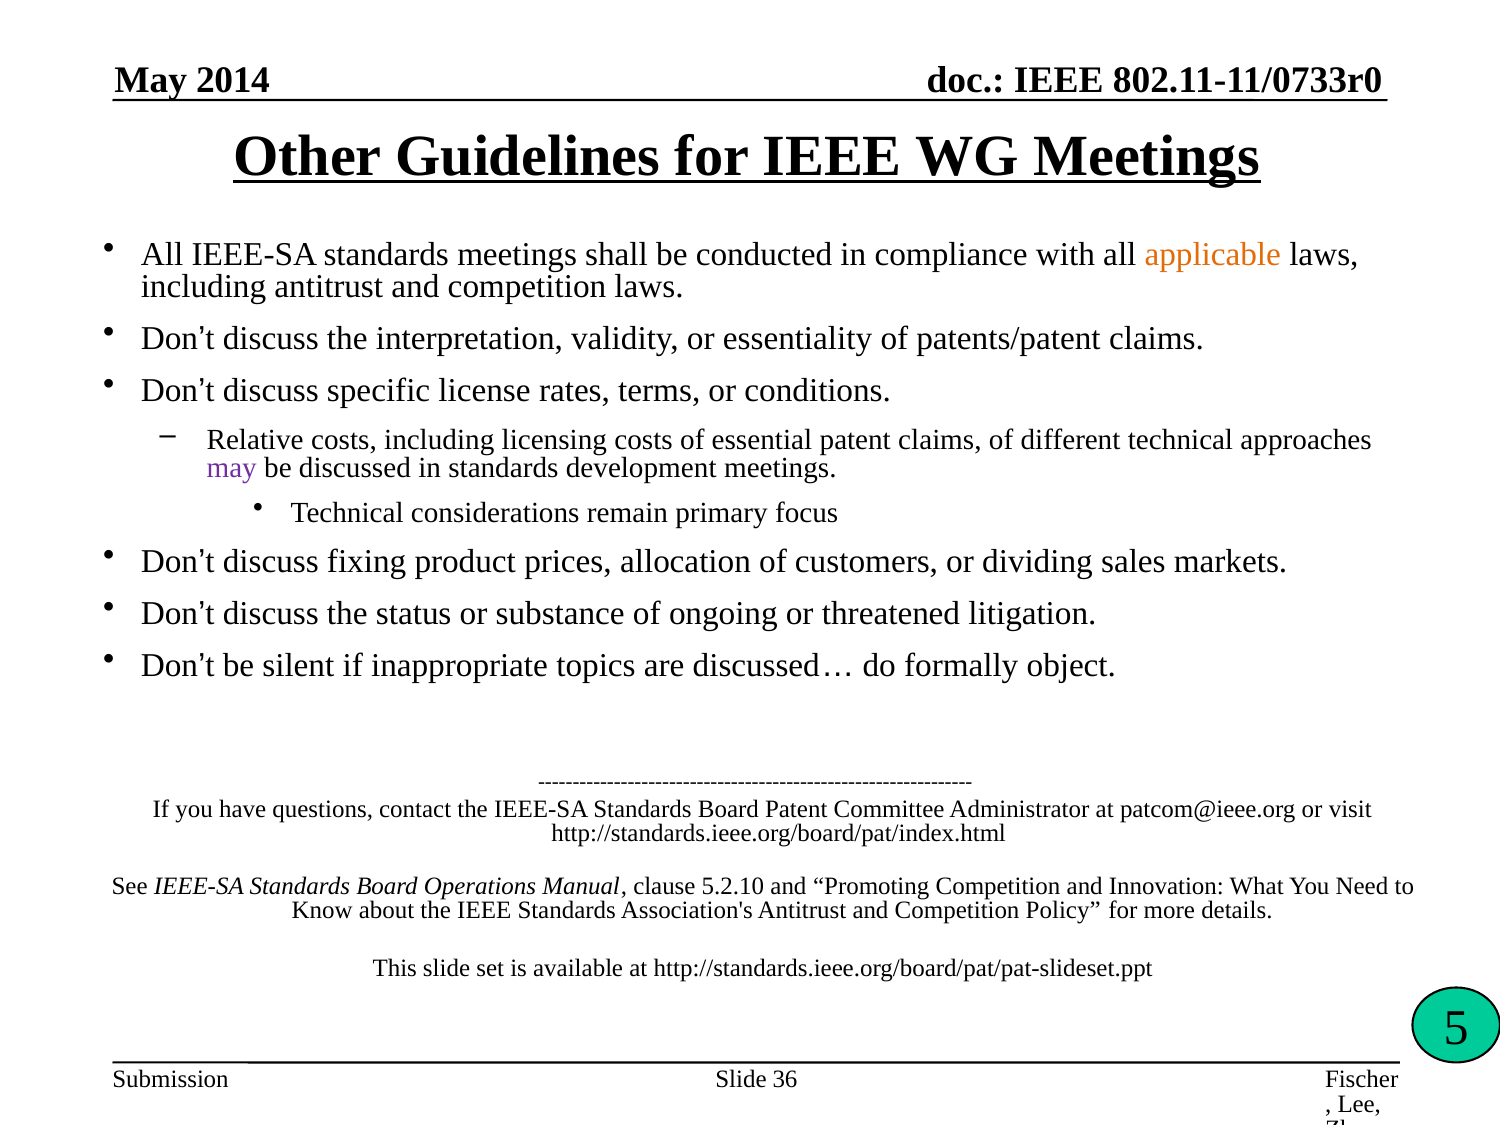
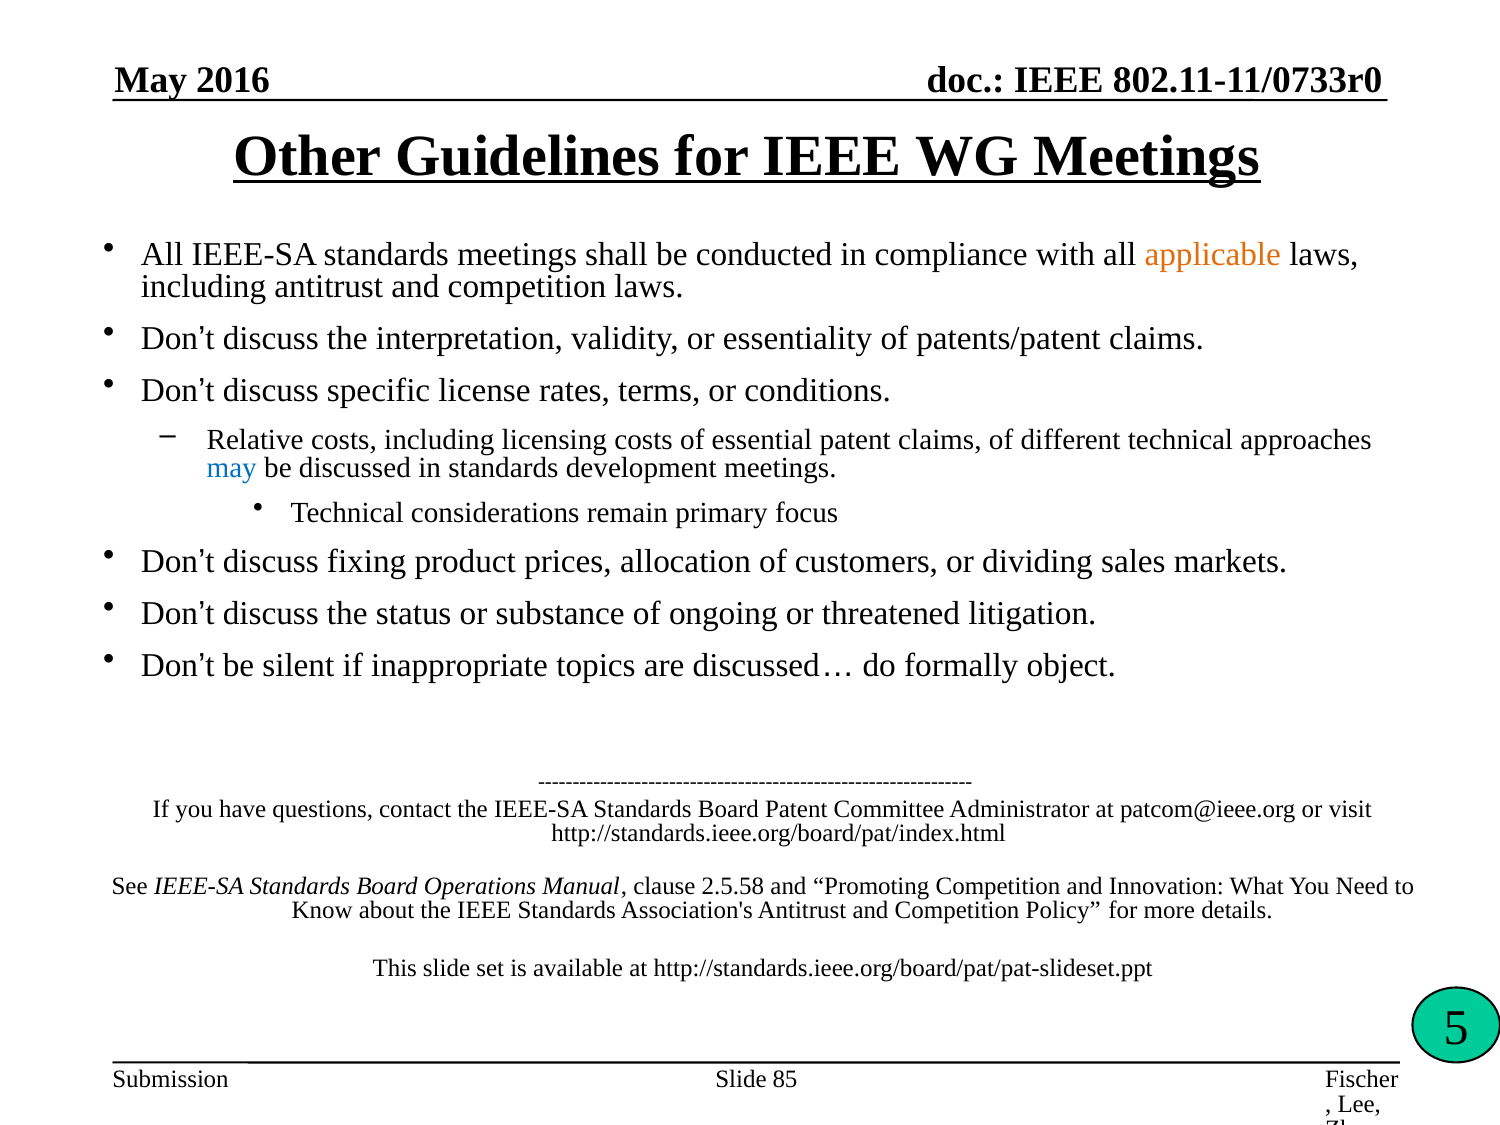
2014: 2014 -> 2016 (233, 80)
may colour: purple -> blue (232, 468)
5.2.10: 5.2.10 -> 2.5.58 (733, 886)
36: 36 -> 85 (785, 1079)
